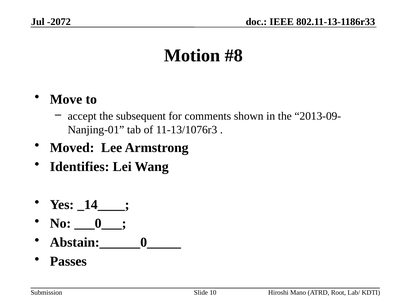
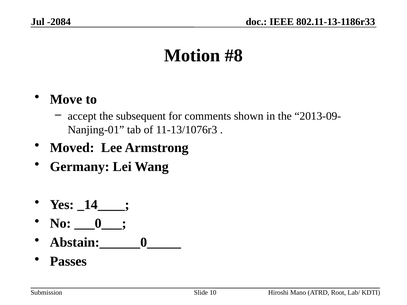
-2072: -2072 -> -2084 (59, 22)
Identifies: Identifies -> Germany (80, 167)
